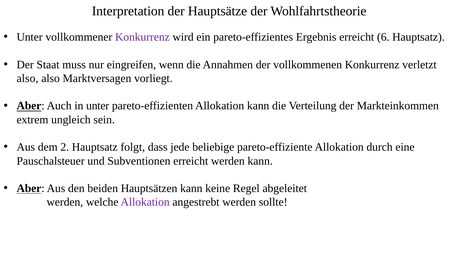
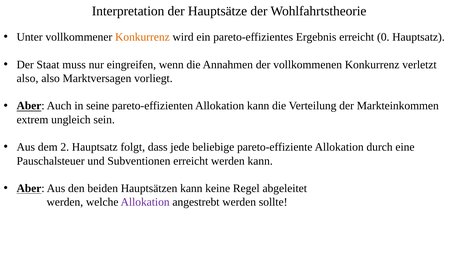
Konkurrenz colour: purple -> orange (142, 37)
6: 6 -> 0 (383, 37)
in unter: unter -> seine (98, 106)
